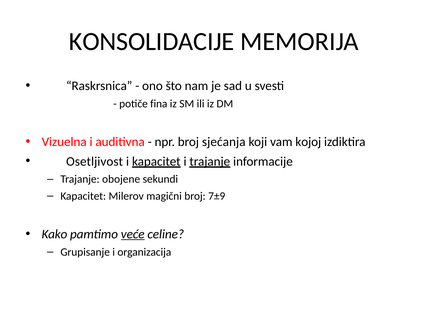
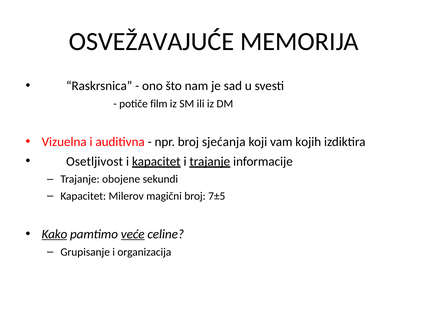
KONSOLIDACIJE: KONSOLIDACIJE -> OSVEŽAVAJUĆE (152, 41)
fina: fina -> film (159, 104)
kojoj: kojoj -> kojih (308, 142)
7±9: 7±9 -> 7±5 (217, 196)
Kako underline: none -> present (54, 234)
